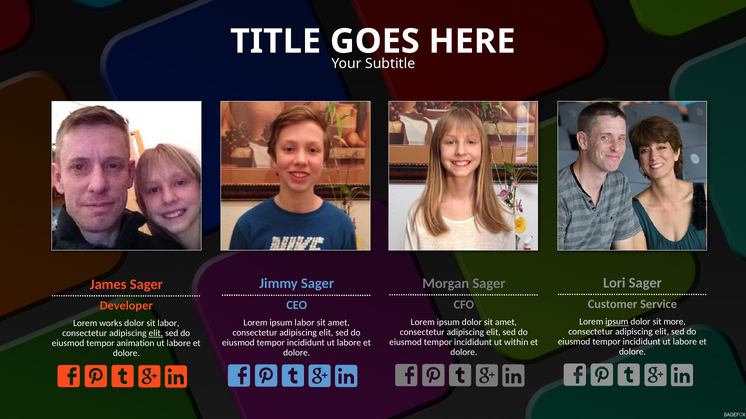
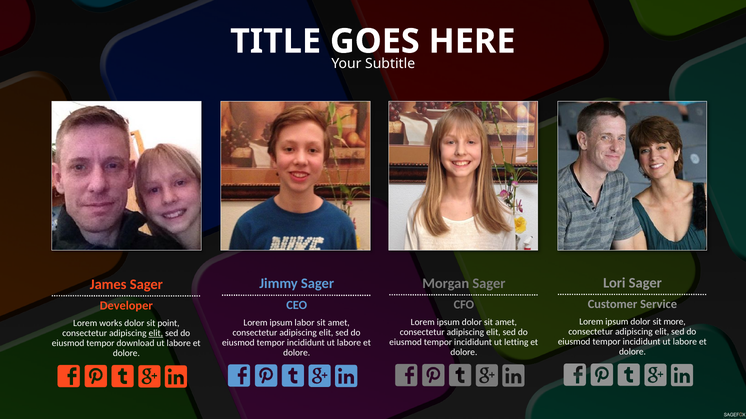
ipsum underline: present -> none (617, 322)
sit labor: labor -> point (168, 324)
within: within -> letting (516, 343)
animation: animation -> download (136, 344)
